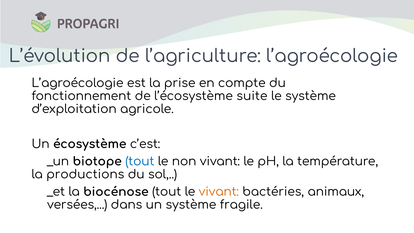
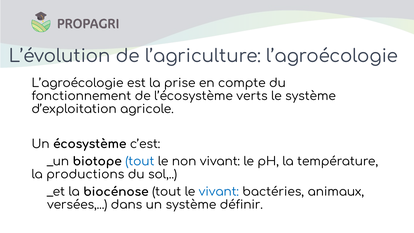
suite: suite -> verts (252, 96)
vivant colour: orange -> blue (219, 192)
fragile: fragile -> définir (241, 205)
